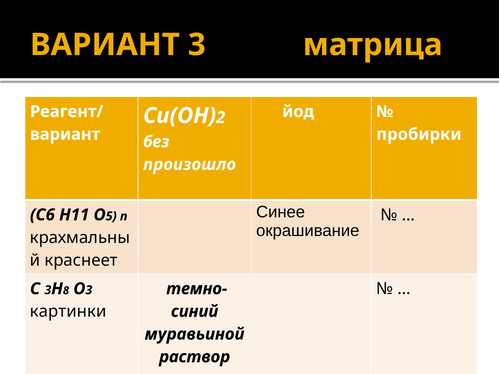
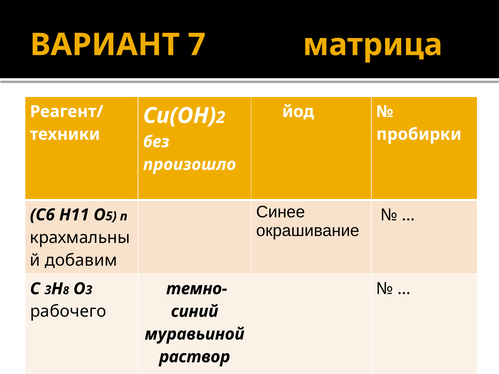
ВАРИАНТ 3: 3 -> 7 (197, 45)
вариант: вариант -> техники (65, 134)
краснеет: краснеет -> добавим (81, 260)
картинки: картинки -> рабочего (68, 312)
